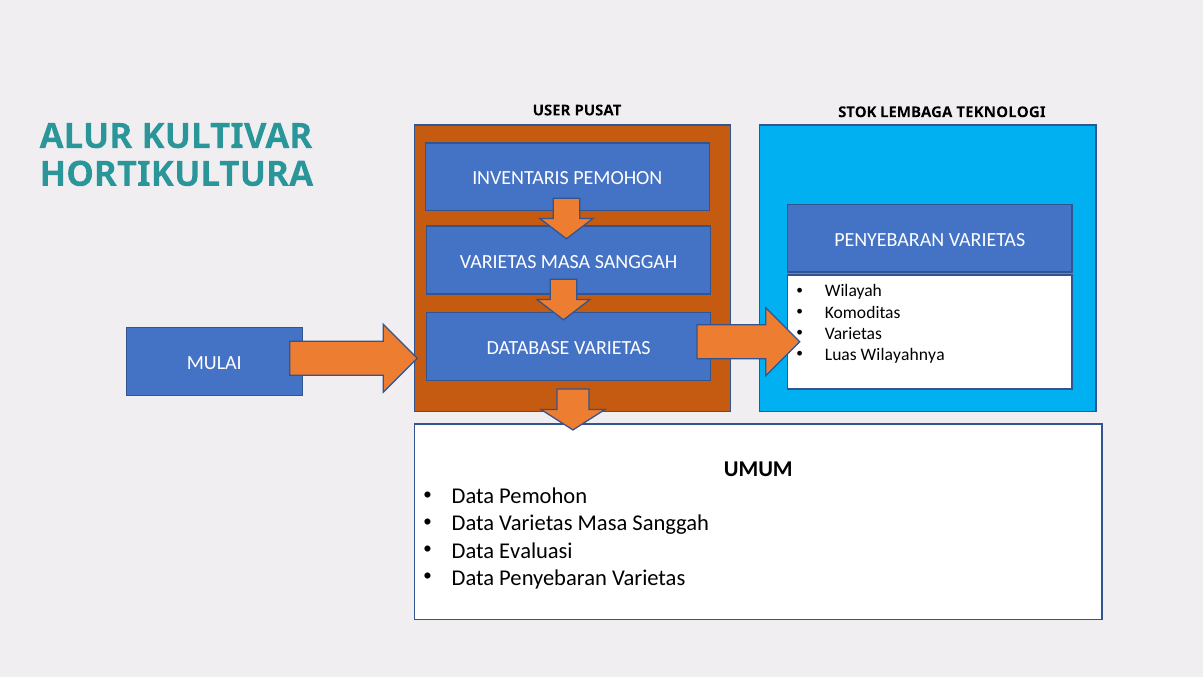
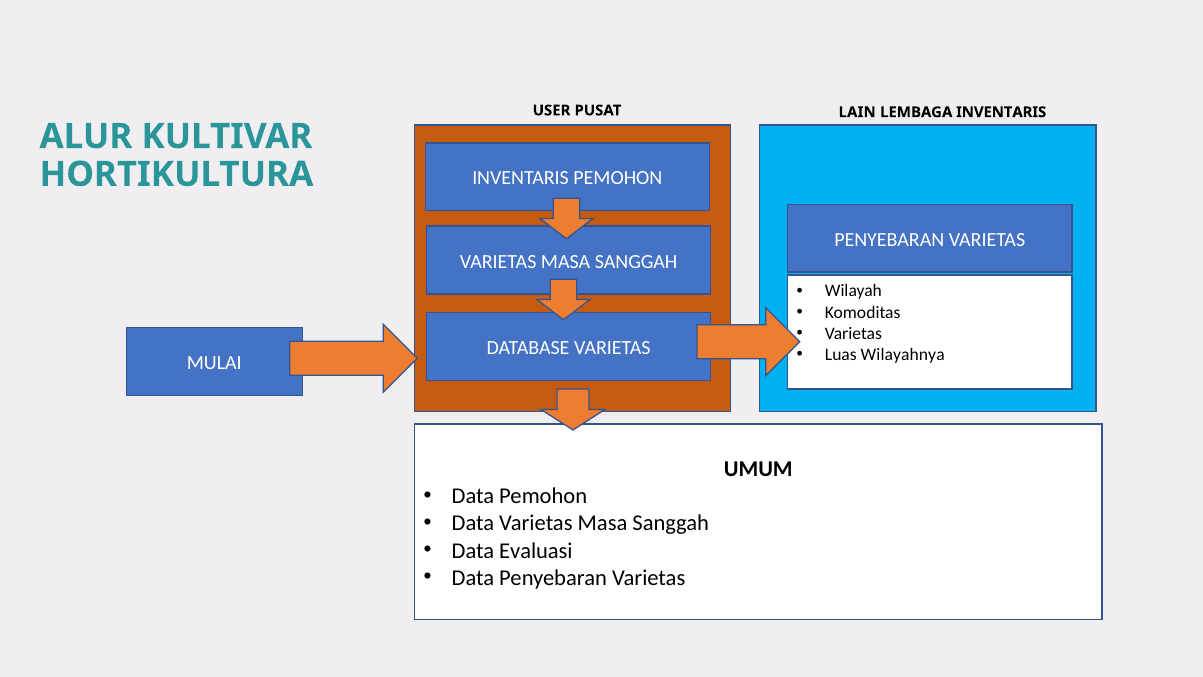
STOK: STOK -> LAIN (857, 112)
LEMBAGA TEKNOLOGI: TEKNOLOGI -> INVENTARIS (1001, 112)
